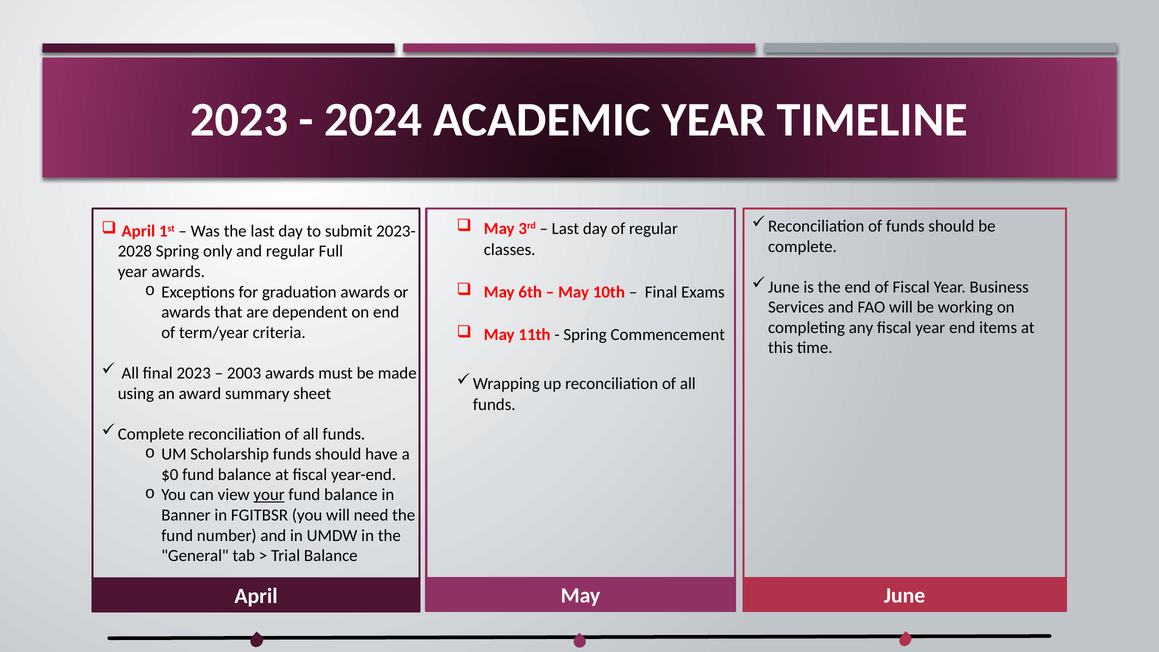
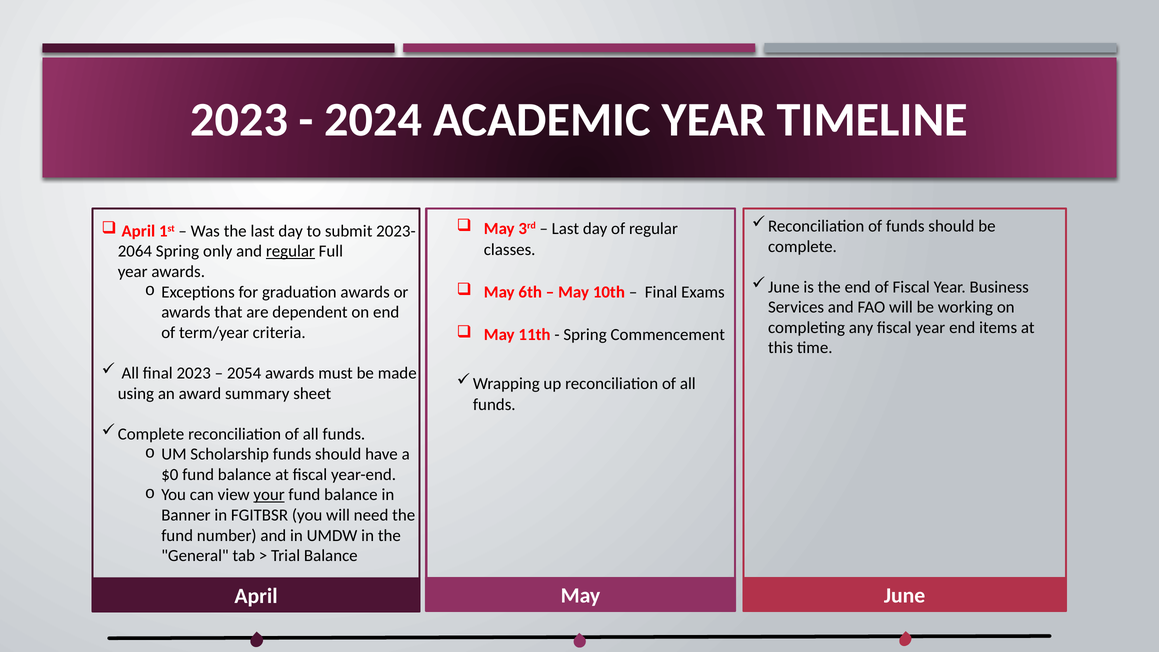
2028: 2028 -> 2064 (135, 251)
regular underline: none -> present (290, 251)
2003: 2003 -> 2054 (244, 373)
